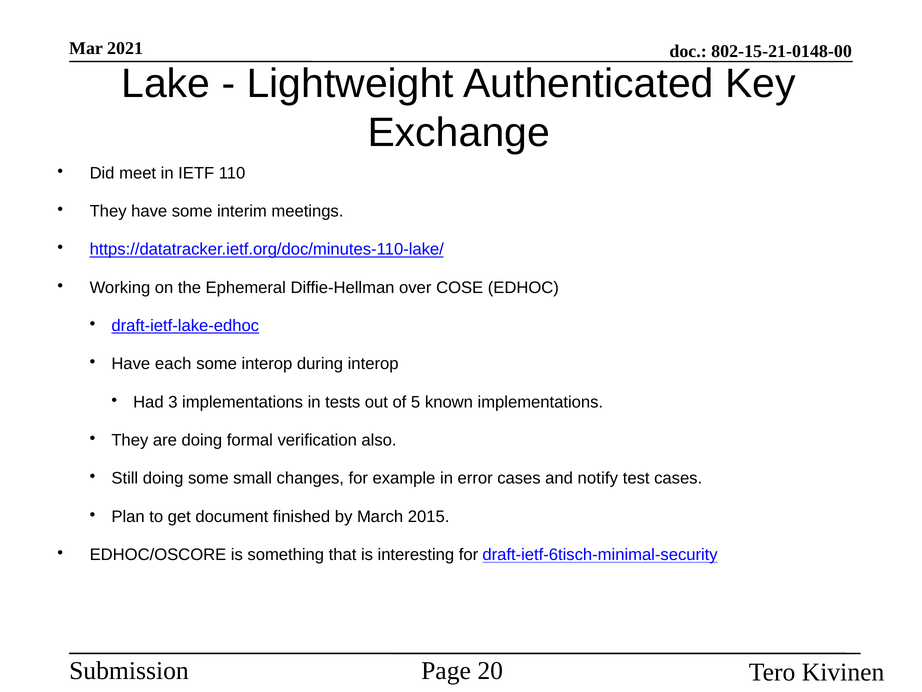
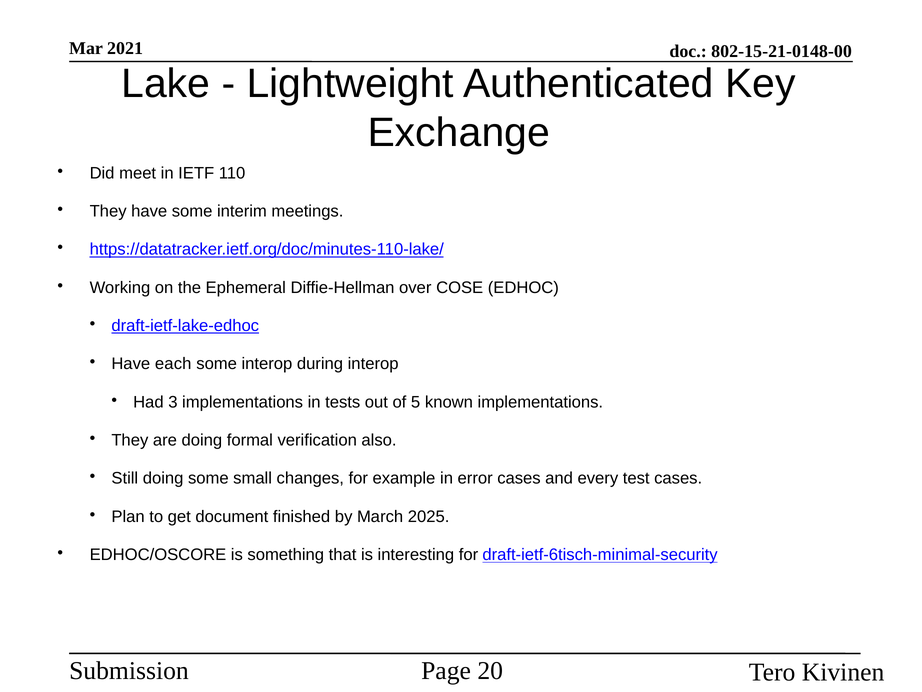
notify: notify -> every (598, 478)
2015: 2015 -> 2025 (429, 516)
